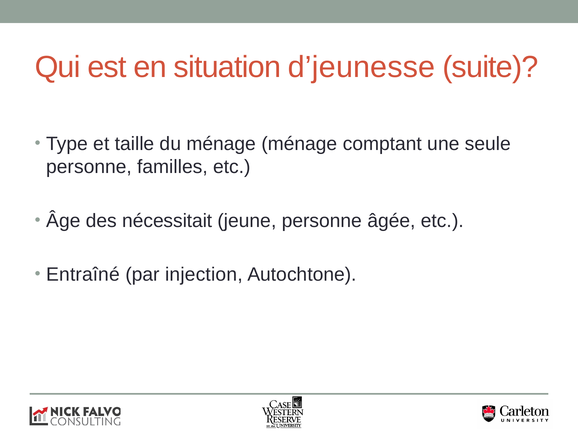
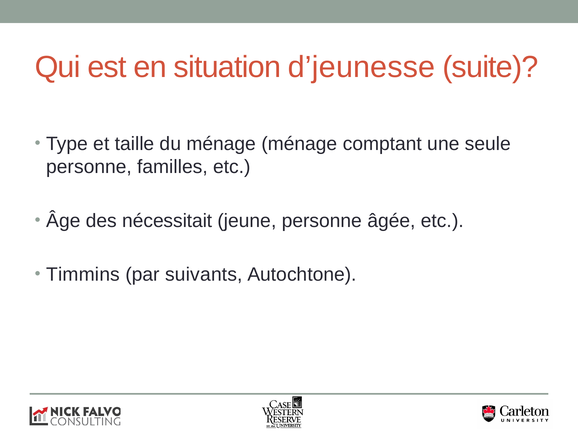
Entraîné: Entraîné -> Timmins (83, 275)
injection: injection -> suivants (204, 275)
